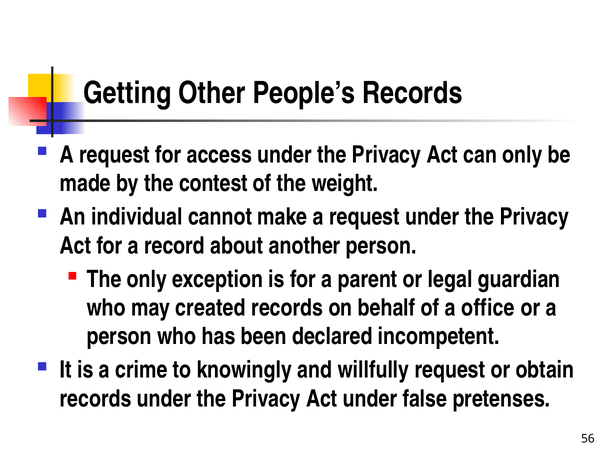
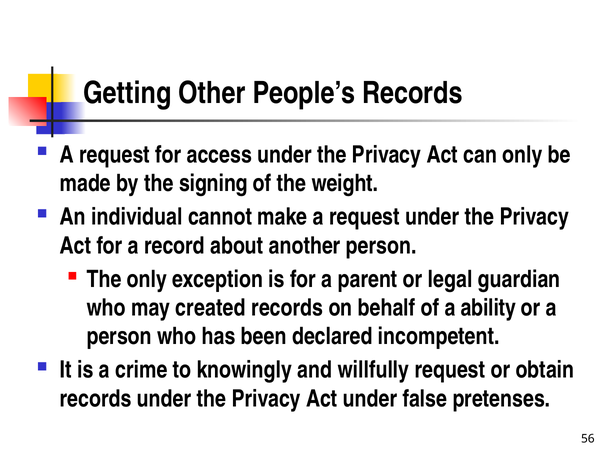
contest: contest -> signing (213, 183)
office: office -> ability (488, 307)
